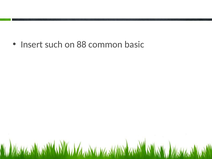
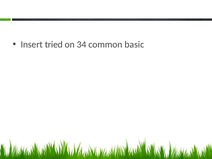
such: such -> tried (54, 44)
88: 88 -> 34 (82, 44)
